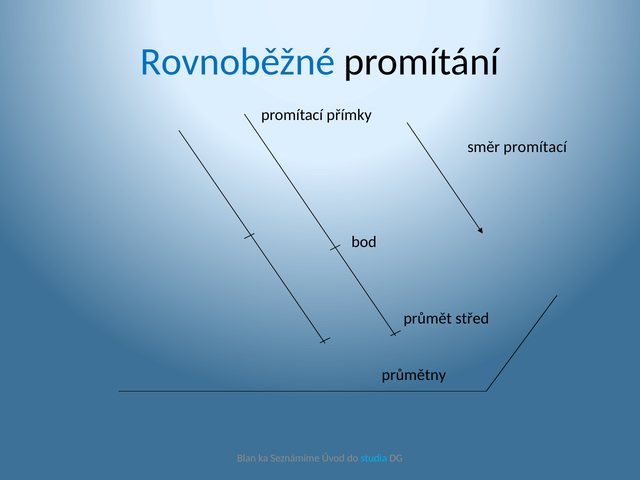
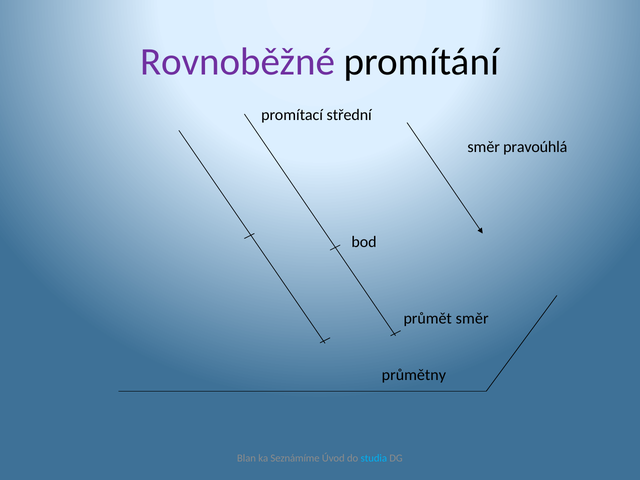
Rovnoběžné colour: blue -> purple (238, 62)
přímky: přímky -> střední (349, 115)
směr promítací: promítací -> pravoúhlá (535, 147)
průmět střed: střed -> směr (472, 319)
